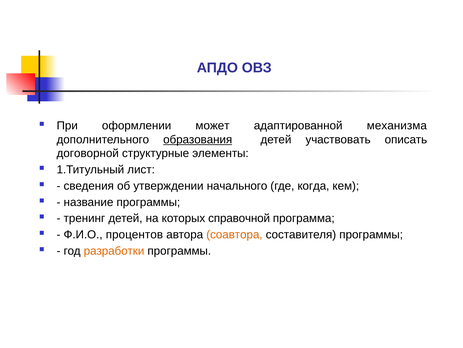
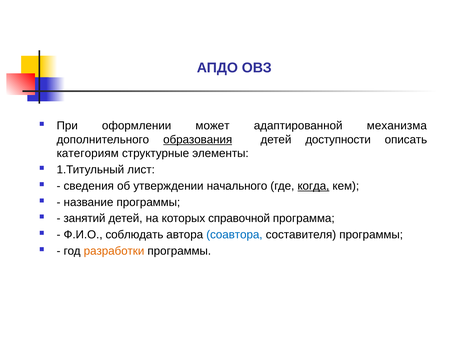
участвовать: участвовать -> доступности (338, 139)
договорной: договорной -> категориям (88, 153)
когда underline: none -> present (313, 186)
тренинг: тренинг -> занятий (84, 218)
процентов: процентов -> соблюдать (134, 234)
соавтора colour: orange -> blue (234, 234)
